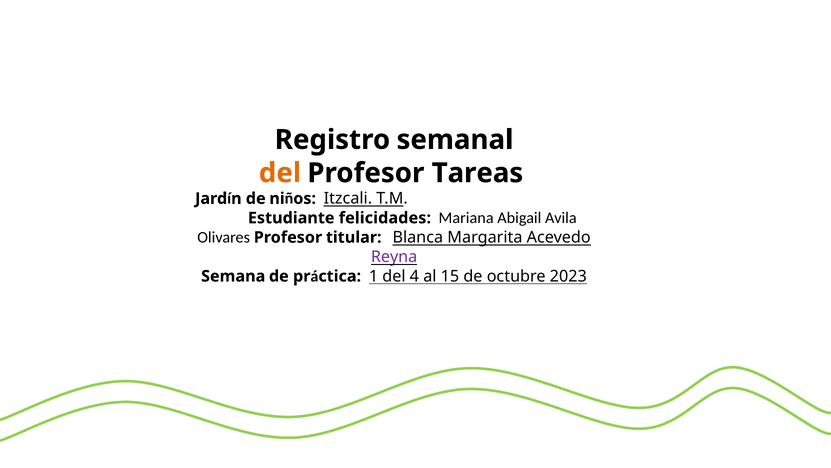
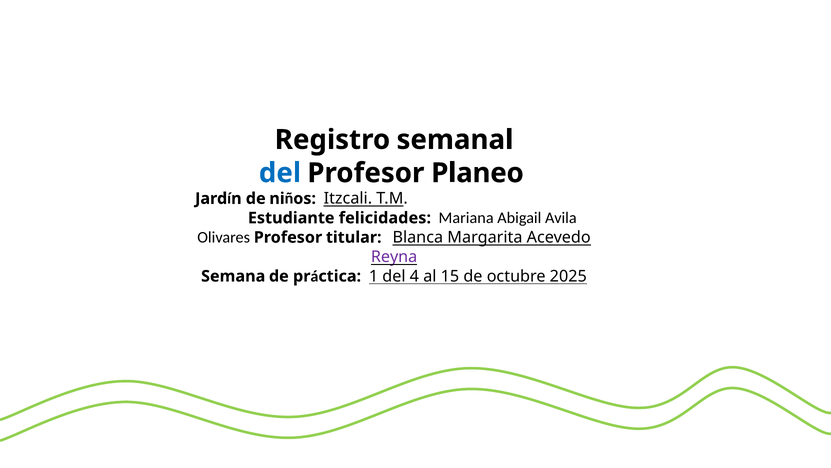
del colour: orange -> blue (280, 173)
Tareas: Tareas -> Planeo (478, 173)
2023: 2023 -> 2025 (568, 276)
